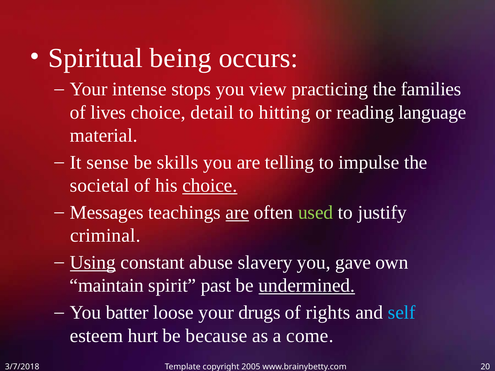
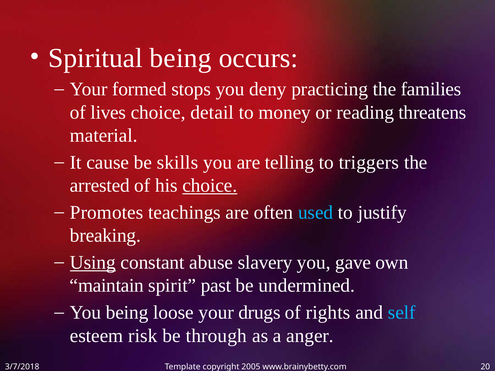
intense: intense -> formed (139, 89)
view: view -> deny (268, 89)
hitting: hitting -> money (285, 112)
language: language -> threatens (432, 112)
sense: sense -> cause (108, 163)
impulse: impulse -> triggers (369, 163)
societal: societal -> arrested (100, 186)
Messages: Messages -> Promotes (107, 213)
are underline: present -> none (237, 213)
used colour: light green -> light blue (316, 213)
criminal: criminal -> breaking (105, 236)
undermined underline: present -> none (307, 286)
You batter: batter -> being (127, 313)
hurt: hurt -> risk (143, 336)
because: because -> through (216, 336)
come: come -> anger (310, 336)
